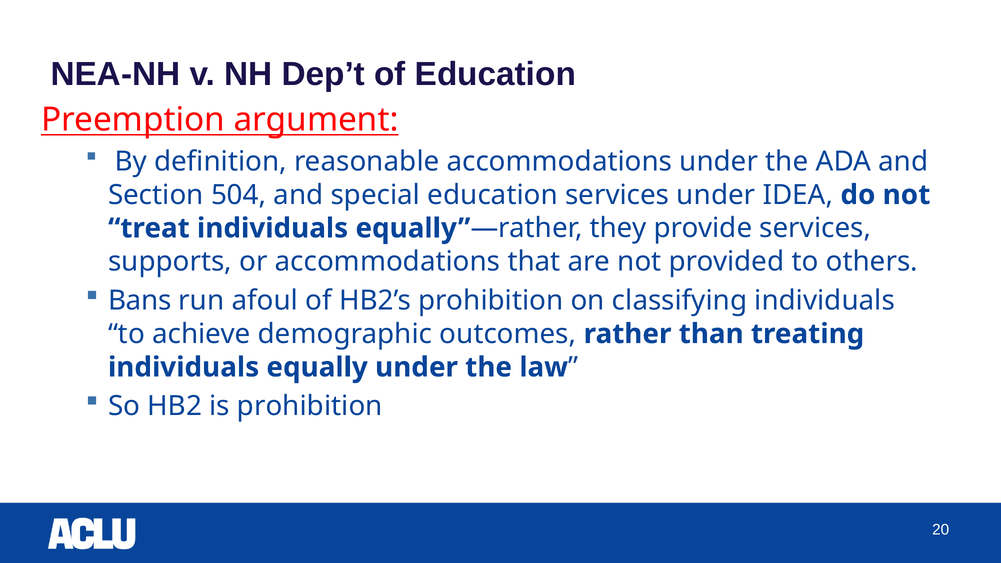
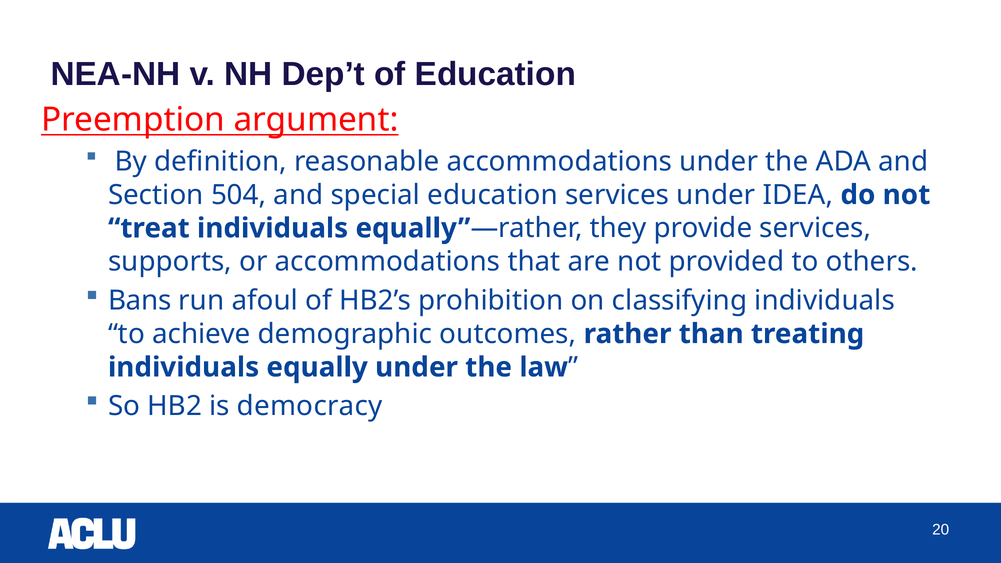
is prohibition: prohibition -> democracy (310, 406)
